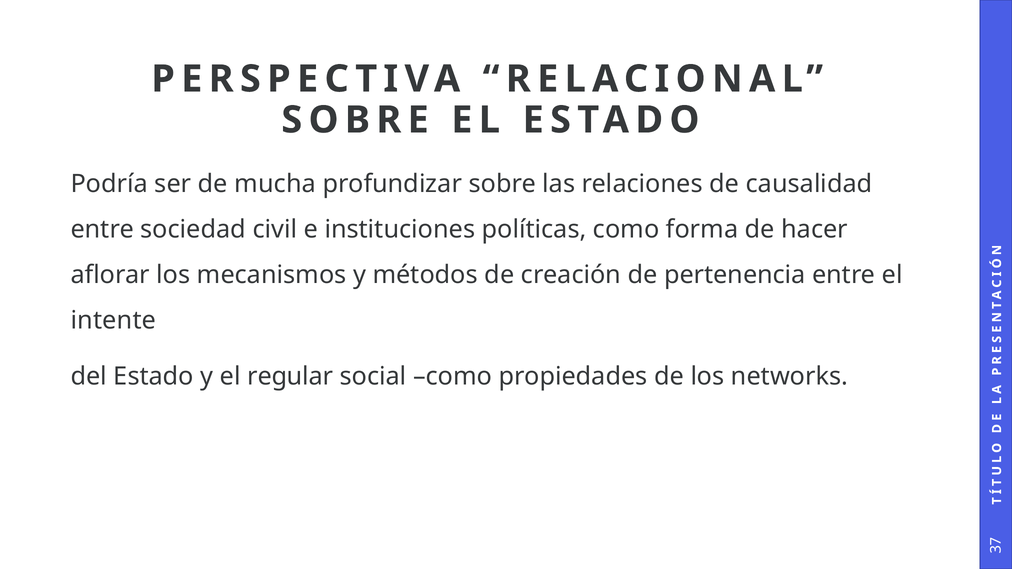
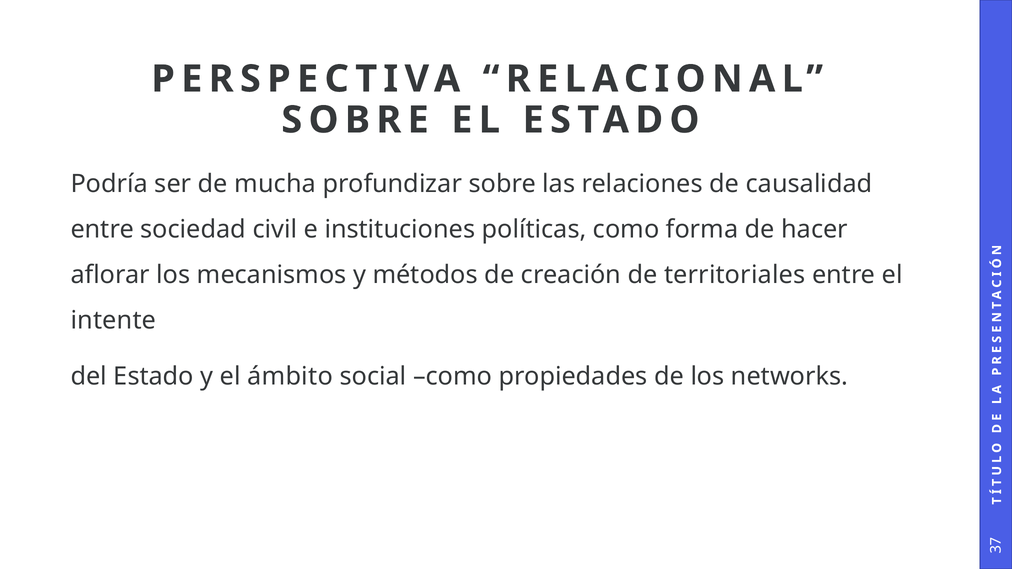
pertenencia: pertenencia -> territoriales (735, 275)
regular: regular -> ámbito (290, 377)
